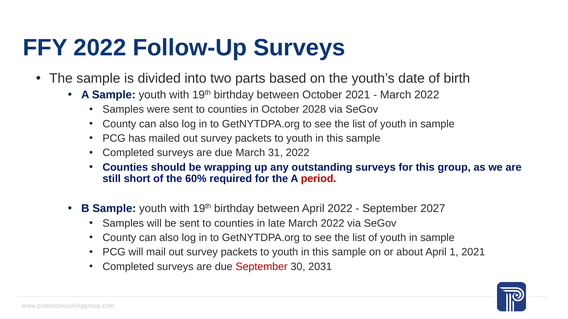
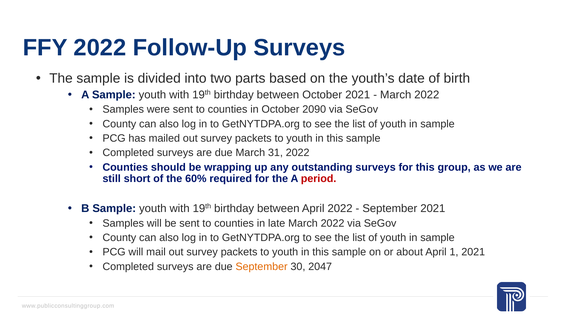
2028: 2028 -> 2090 (314, 110)
September 2027: 2027 -> 2021 (433, 209)
September colour: red -> orange (262, 267)
2031: 2031 -> 2047 (320, 267)
